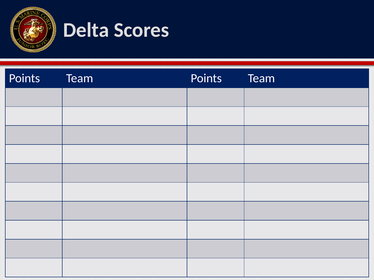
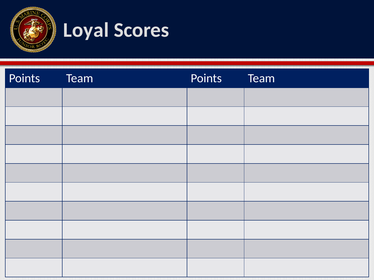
Delta: Delta -> Loyal (86, 30)
